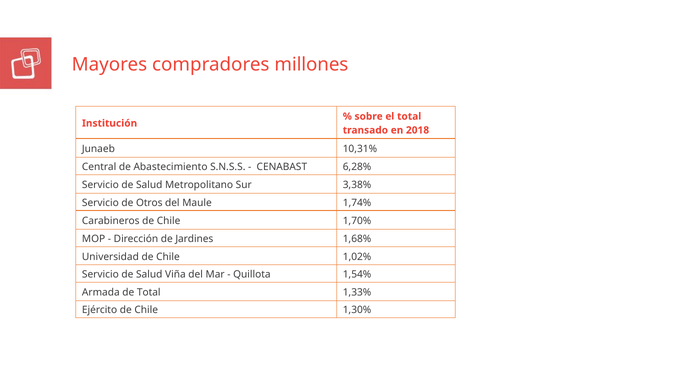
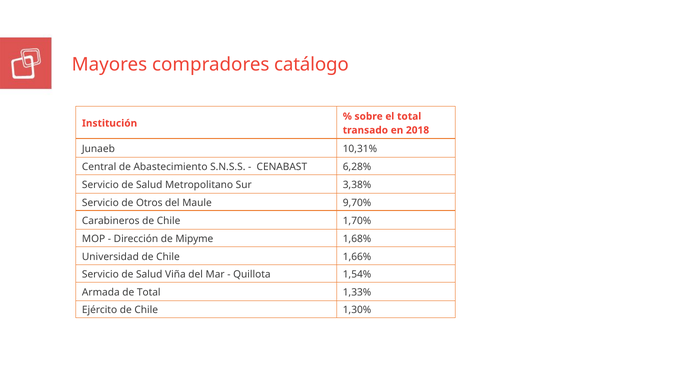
millones: millones -> catálogo (311, 65)
1,74%: 1,74% -> 9,70% (357, 203)
Jardines: Jardines -> Mipyme (194, 239)
1,02%: 1,02% -> 1,66% (357, 257)
